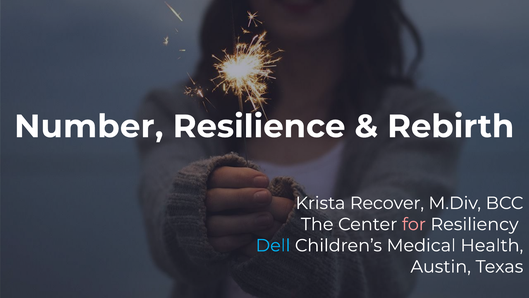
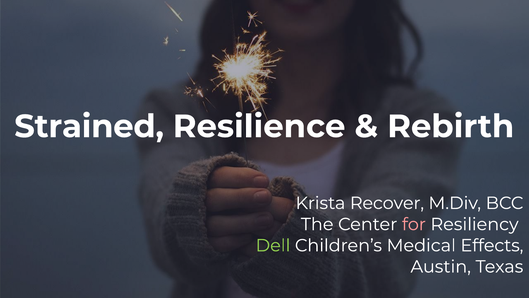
Number: Number -> Strained (89, 126)
Dell colour: light blue -> light green (273, 245)
Health: Health -> Effects (492, 245)
